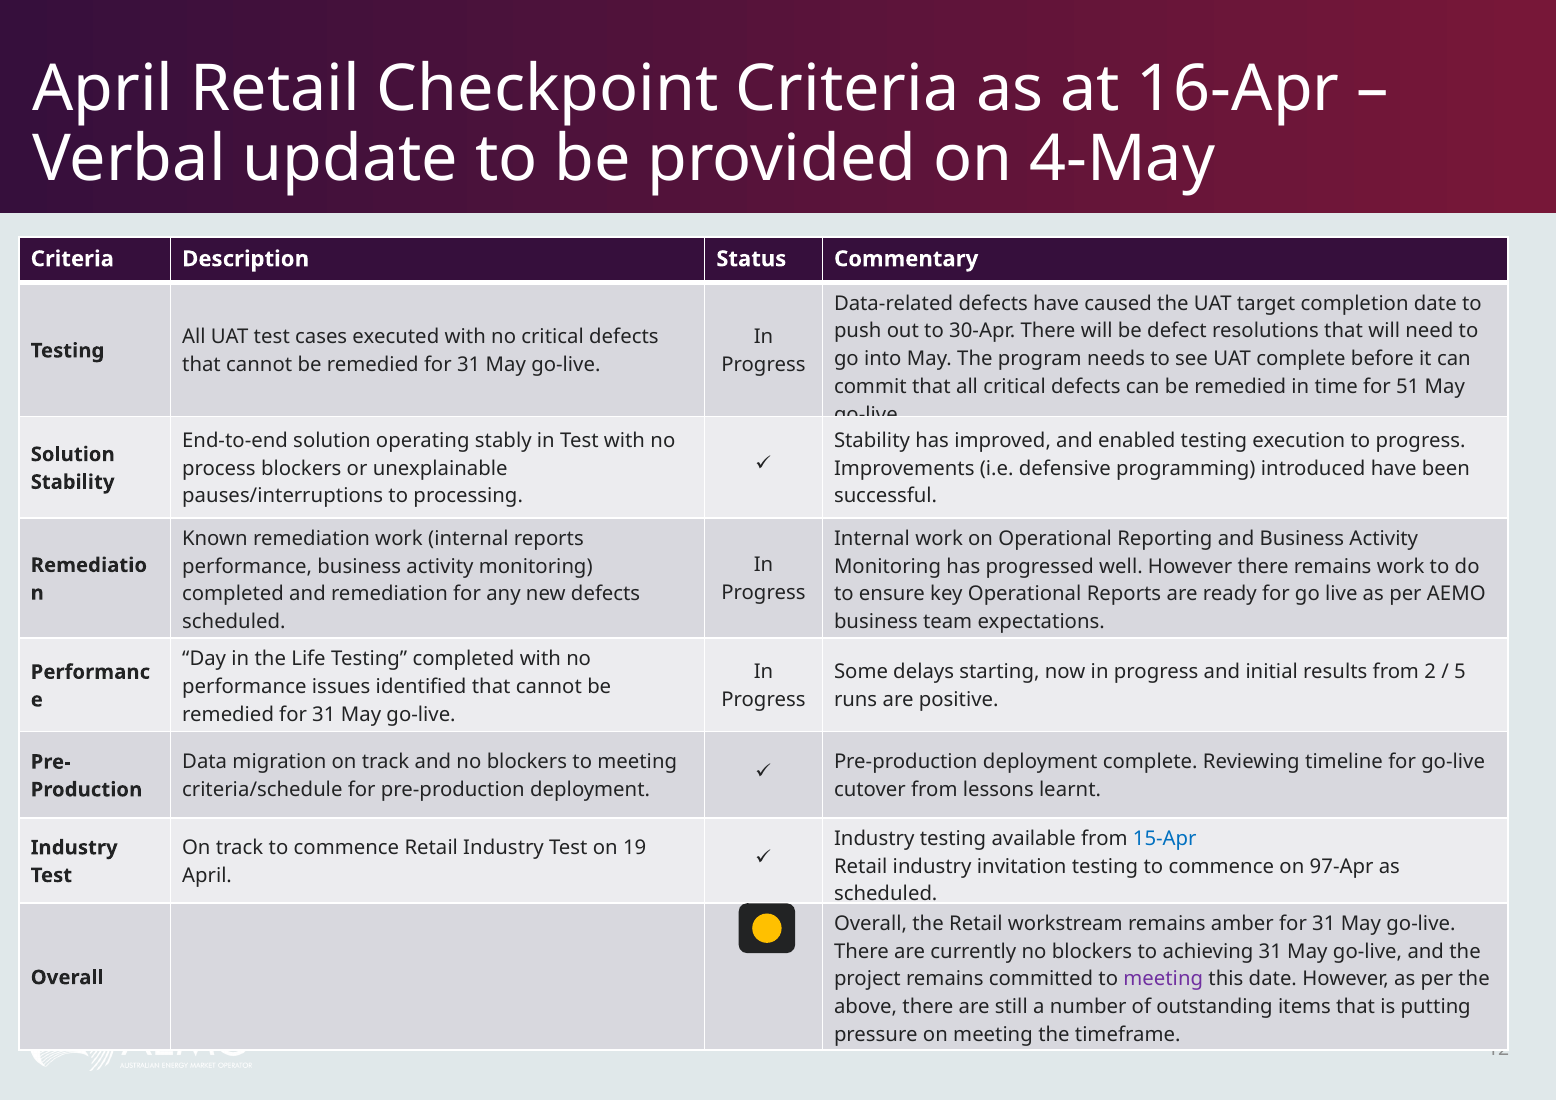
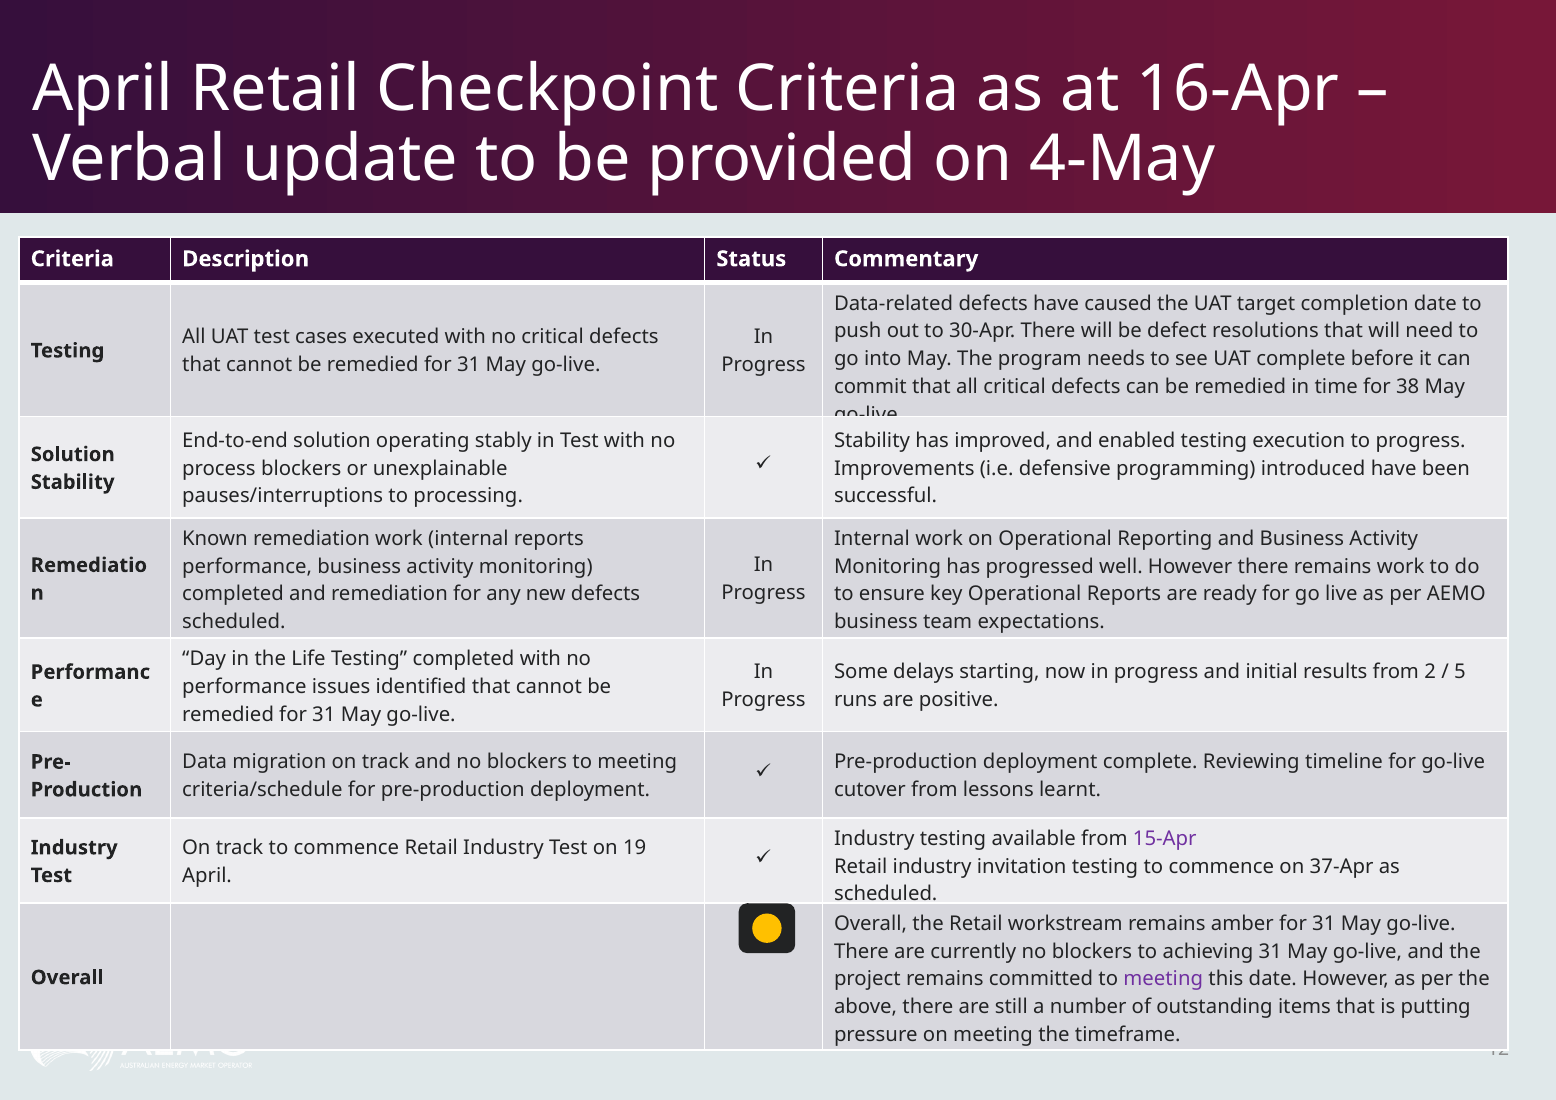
51: 51 -> 38 (1408, 387)
15-Apr colour: blue -> purple (1165, 839)
97-Apr: 97-Apr -> 37-Apr (1342, 867)
